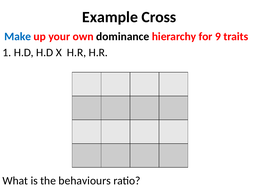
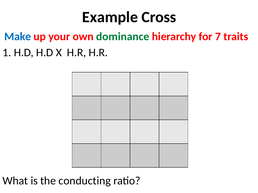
dominance colour: black -> green (123, 37)
9: 9 -> 7 (218, 37)
behaviours: behaviours -> conducting (85, 181)
